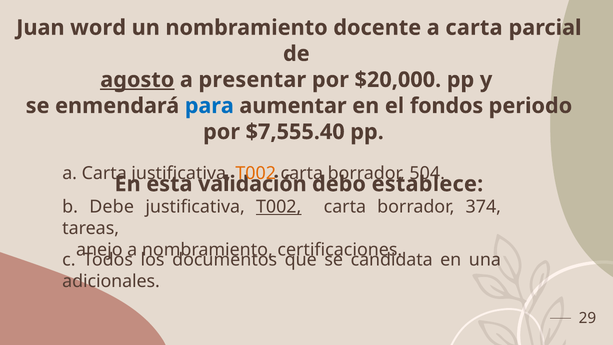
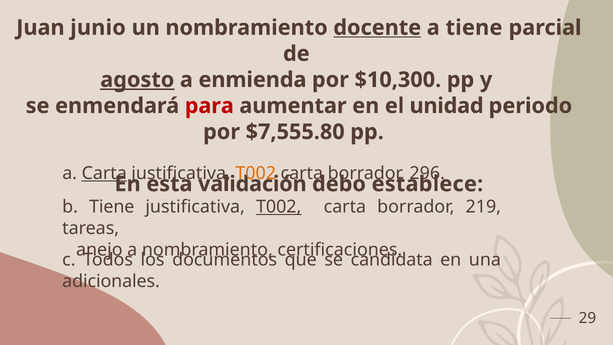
word: word -> junio (98, 28)
docente underline: none -> present (377, 28)
carta: carta -> tiene (474, 28)
presentar: presentar -> enmienda (252, 80)
$20,000: $20,000 -> $10,300 (398, 80)
para colour: blue -> red (209, 106)
fondos: fondos -> unidad (447, 106)
$7,555.40: $7,555.40 -> $7,555.80 (295, 132)
Carta underline: none -> present (104, 173)
504: 504 -> 296 (427, 173)
b Debe: Debe -> Tiene (112, 207)
374: 374 -> 219 (483, 207)
